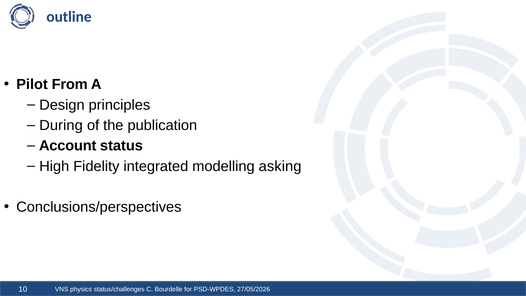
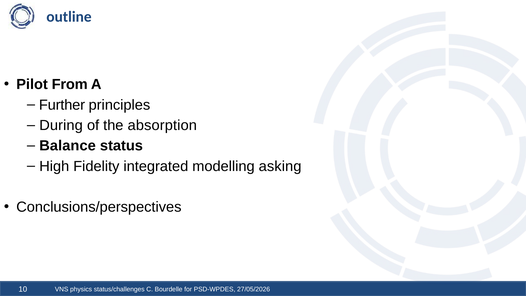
Design: Design -> Further (62, 105)
publication: publication -> absorption (162, 125)
Account: Account -> Balance (68, 146)
